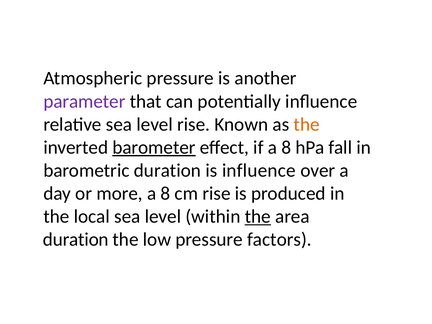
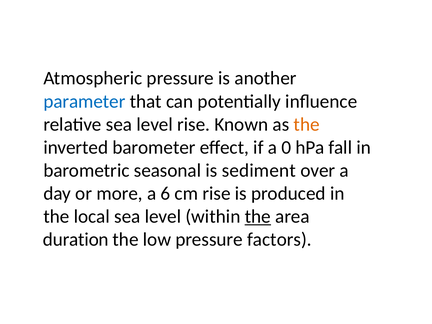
parameter colour: purple -> blue (84, 101)
barometer underline: present -> none (154, 147)
if a 8: 8 -> 0 (286, 147)
barometric duration: duration -> seasonal (167, 170)
is influence: influence -> sediment (259, 170)
more a 8: 8 -> 6 (165, 194)
